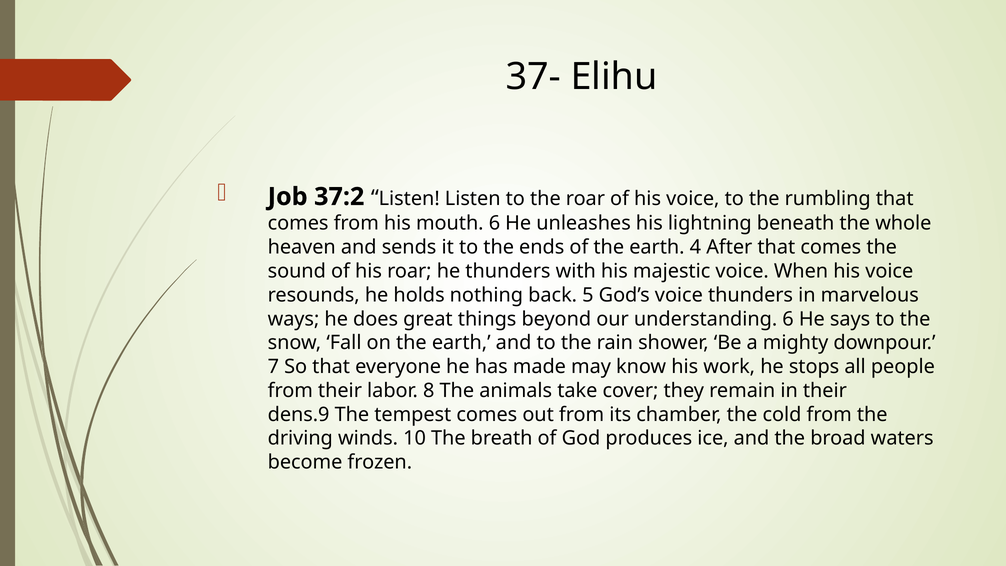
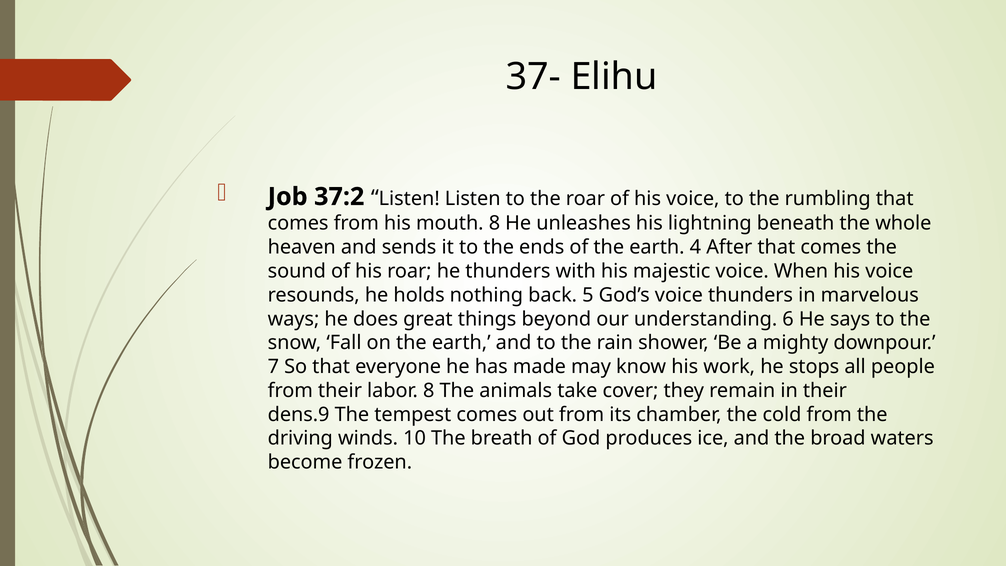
mouth 6: 6 -> 8 (494, 223)
